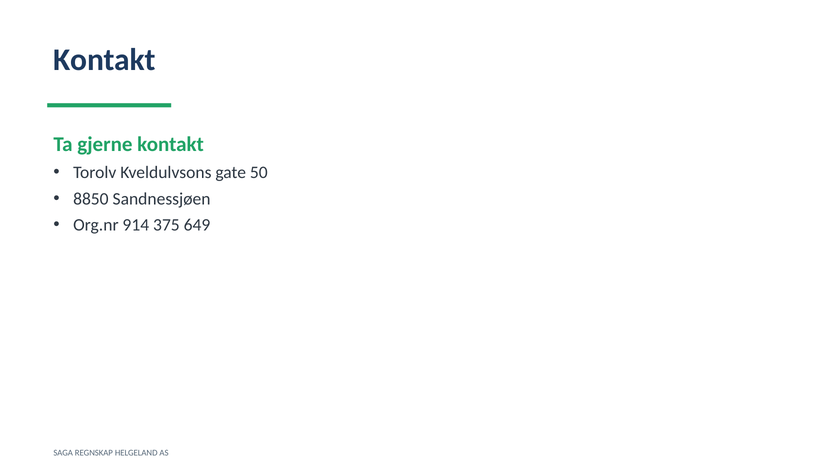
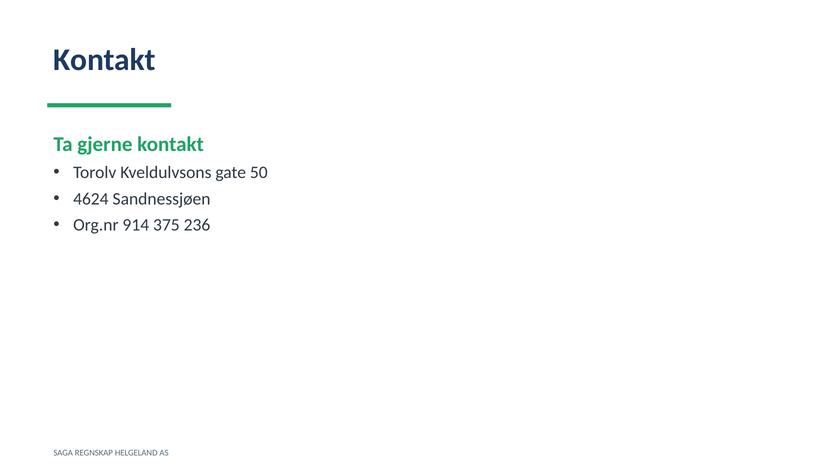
8850: 8850 -> 4624 (91, 199)
649: 649 -> 236 (197, 225)
